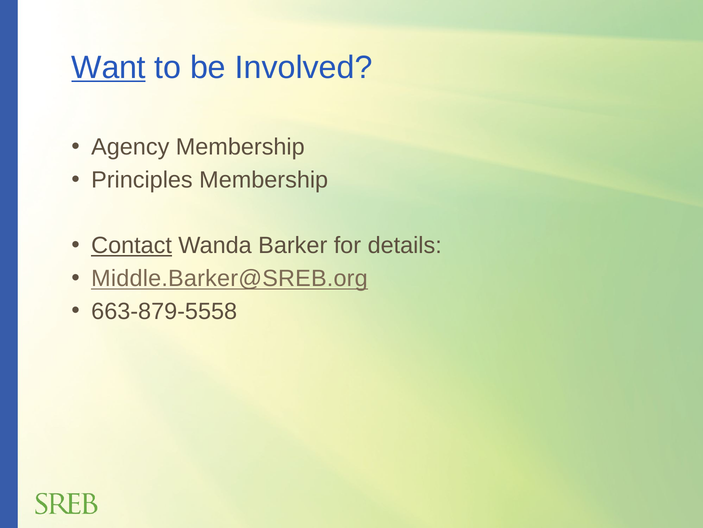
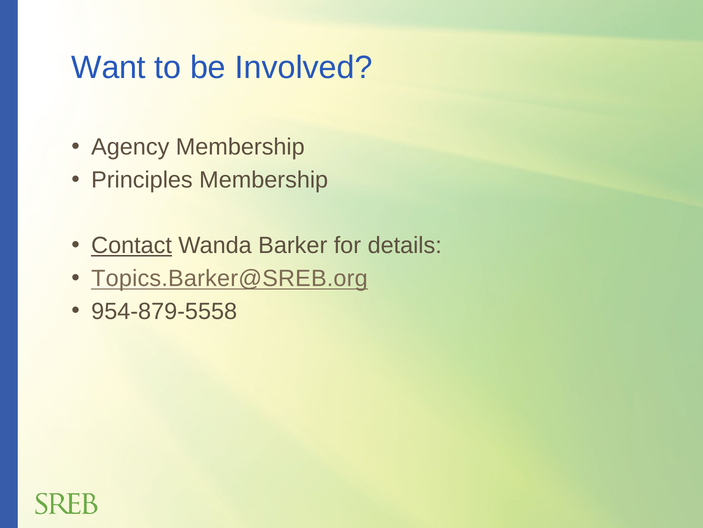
Want underline: present -> none (109, 67)
Middle.Barker@SREB.org: Middle.Barker@SREB.org -> Topics.Barker@SREB.org (229, 278)
663-879-5558: 663-879-5558 -> 954-879-5558 (164, 311)
